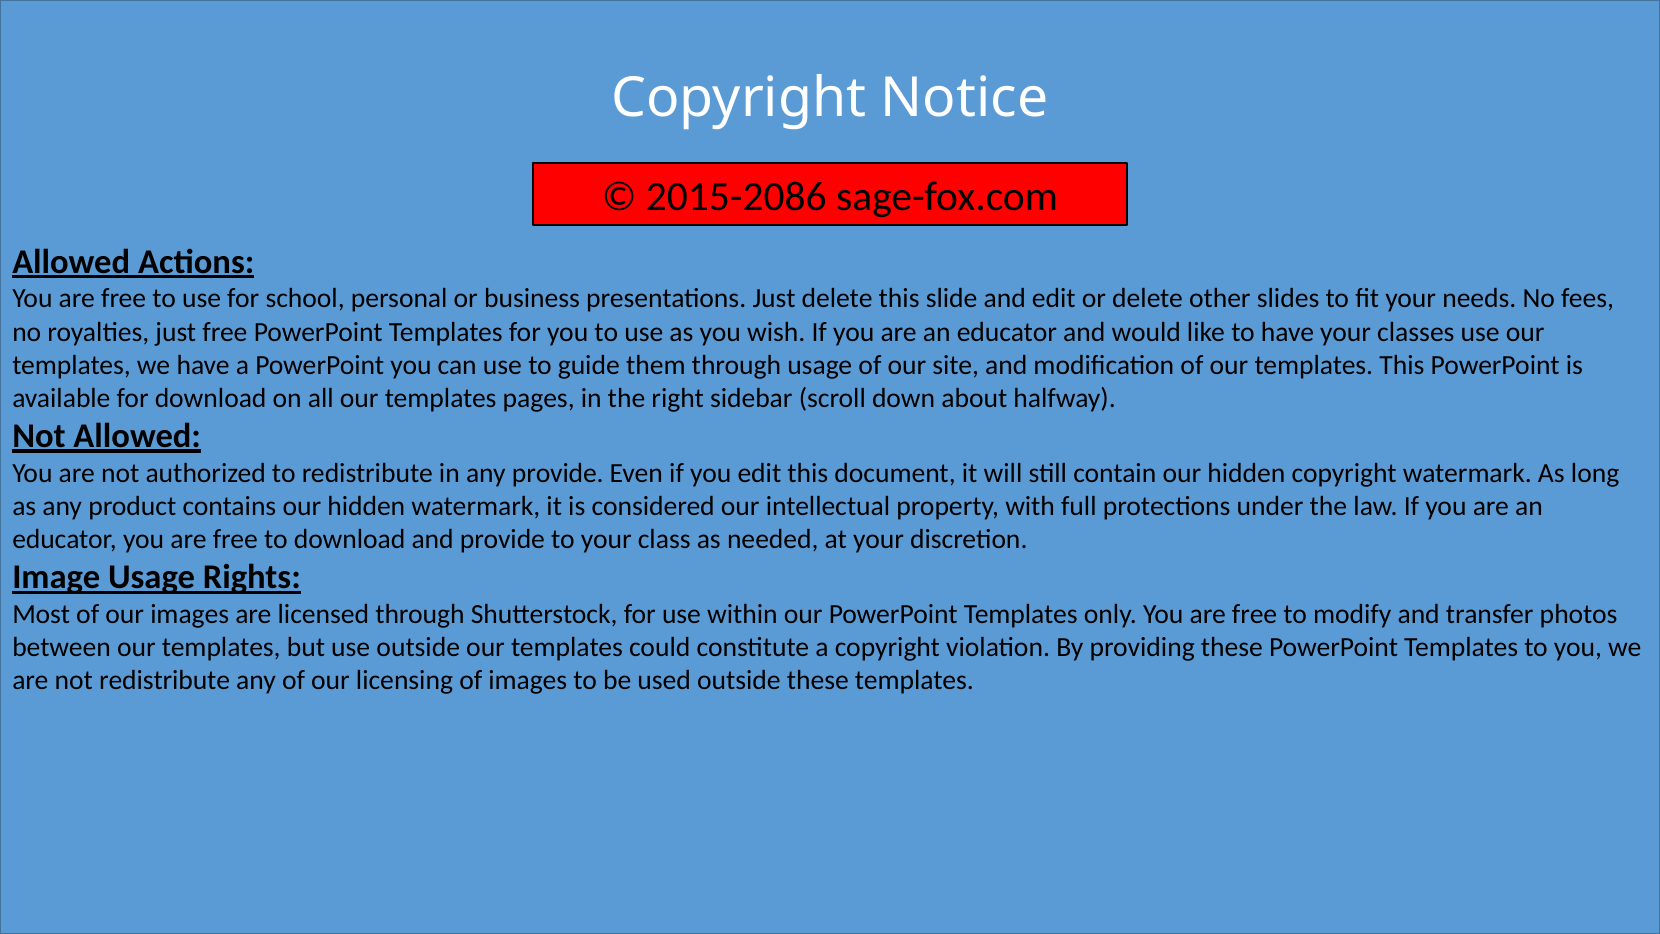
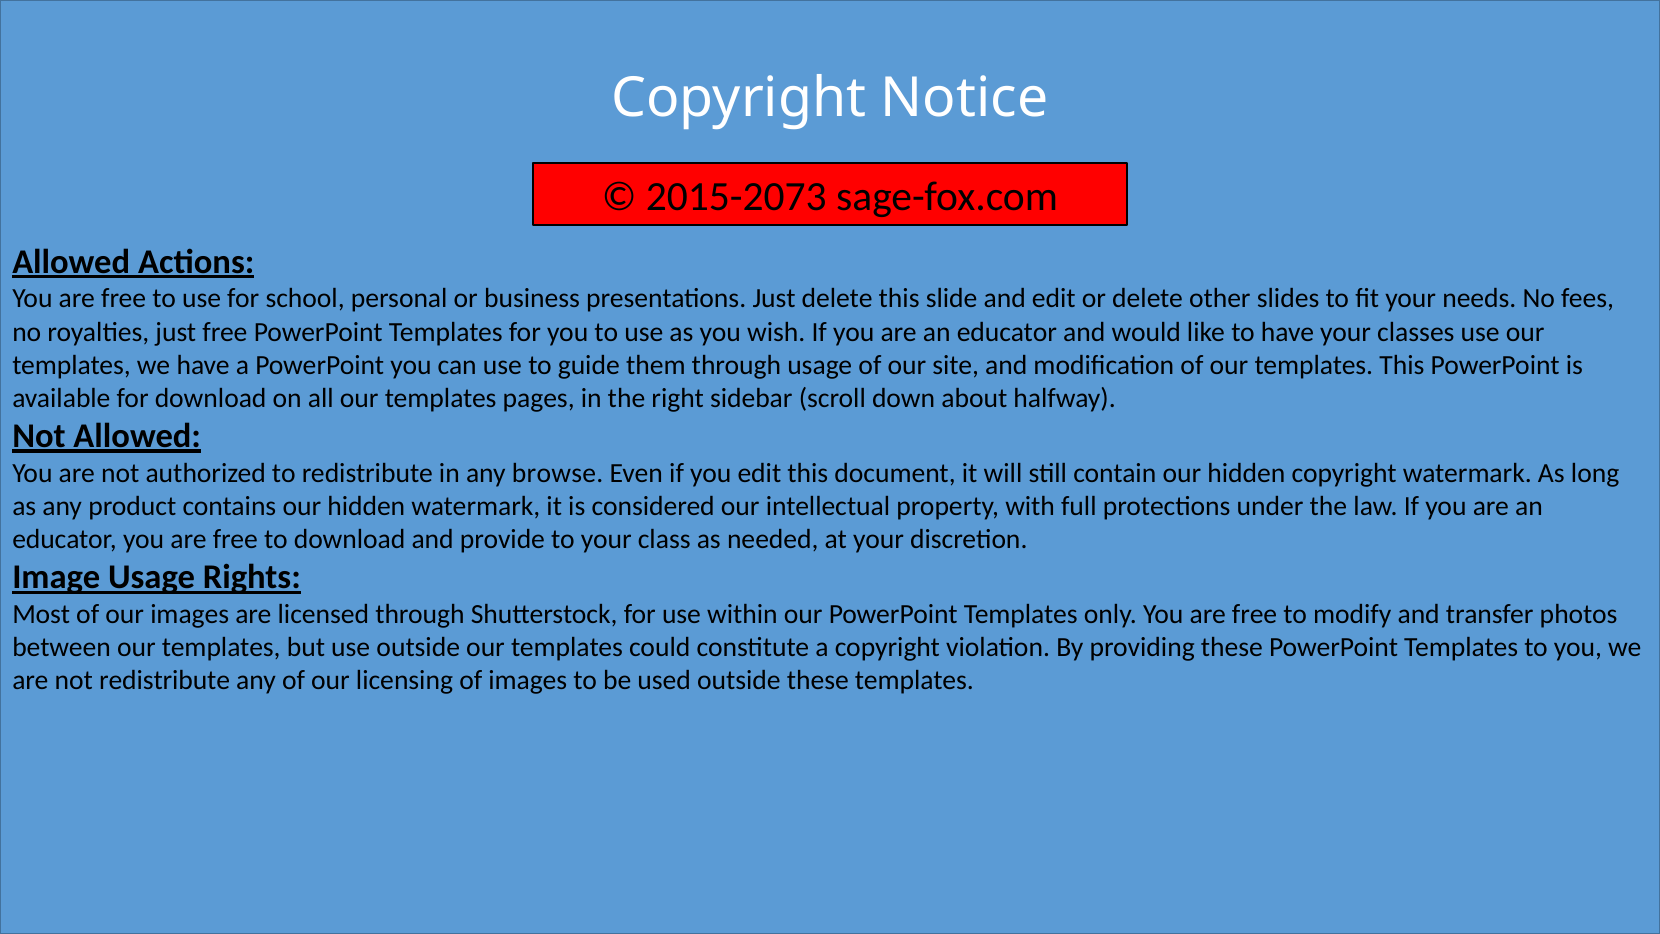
2015-2086: 2015-2086 -> 2015-2073 (736, 197)
any provide: provide -> browse (558, 473)
